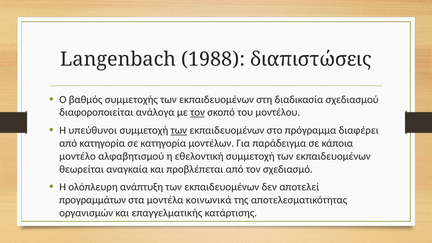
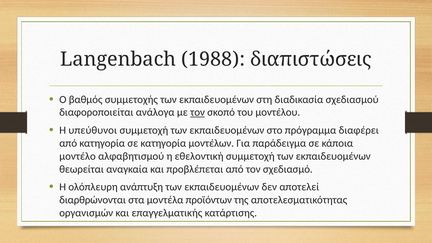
των underline: present -> none (179, 130)
προγραμμάτων: προγραμμάτων -> διαρθρώνονται (93, 200)
κοινωνικά: κοινωνικά -> προϊόντων (209, 200)
